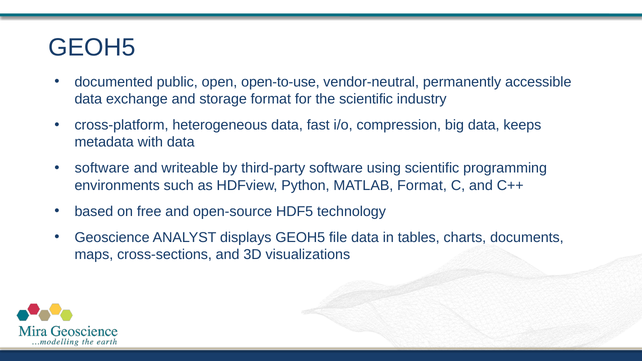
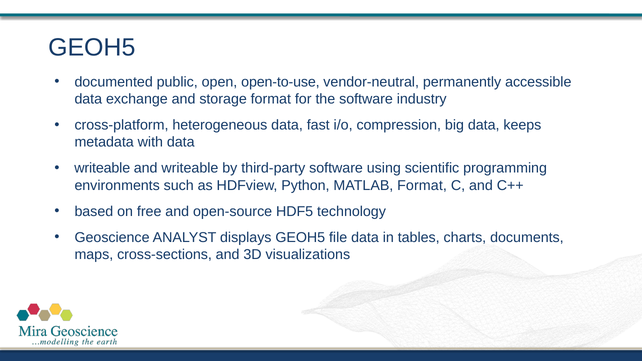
the scientific: scientific -> software (366, 99)
software: software -> writeable (102, 169)
